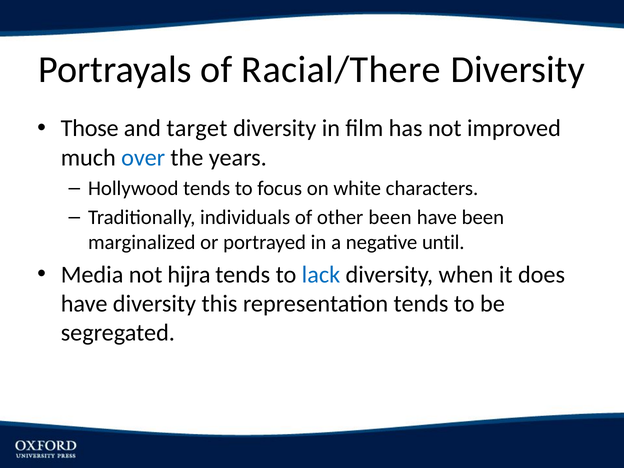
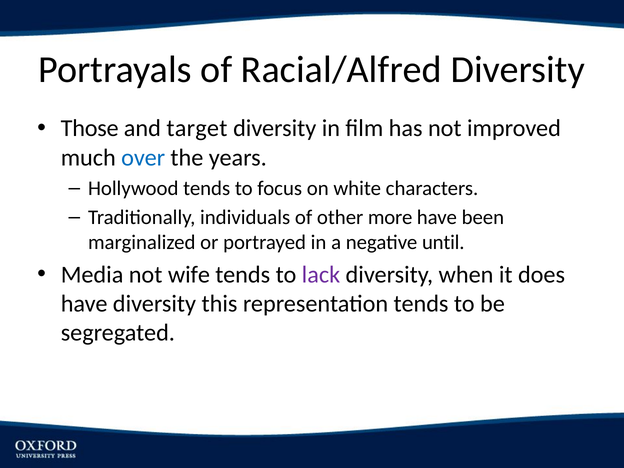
Racial/There: Racial/There -> Racial/Alfred (341, 70)
other been: been -> more (390, 218)
hijra: hijra -> wife (189, 275)
lack colour: blue -> purple (321, 275)
